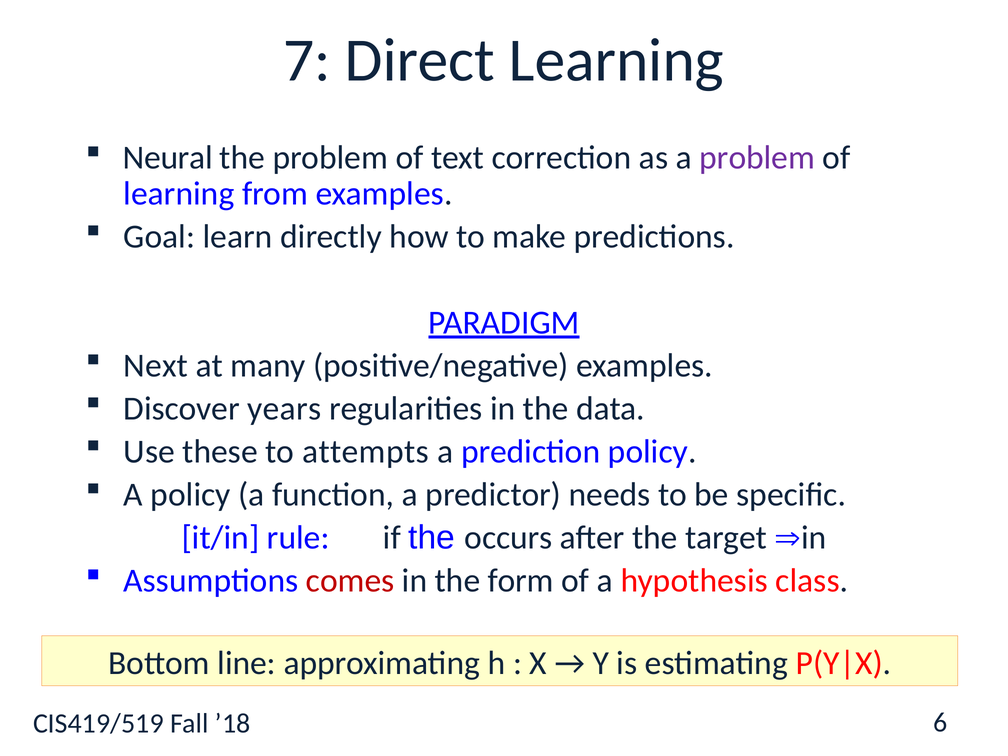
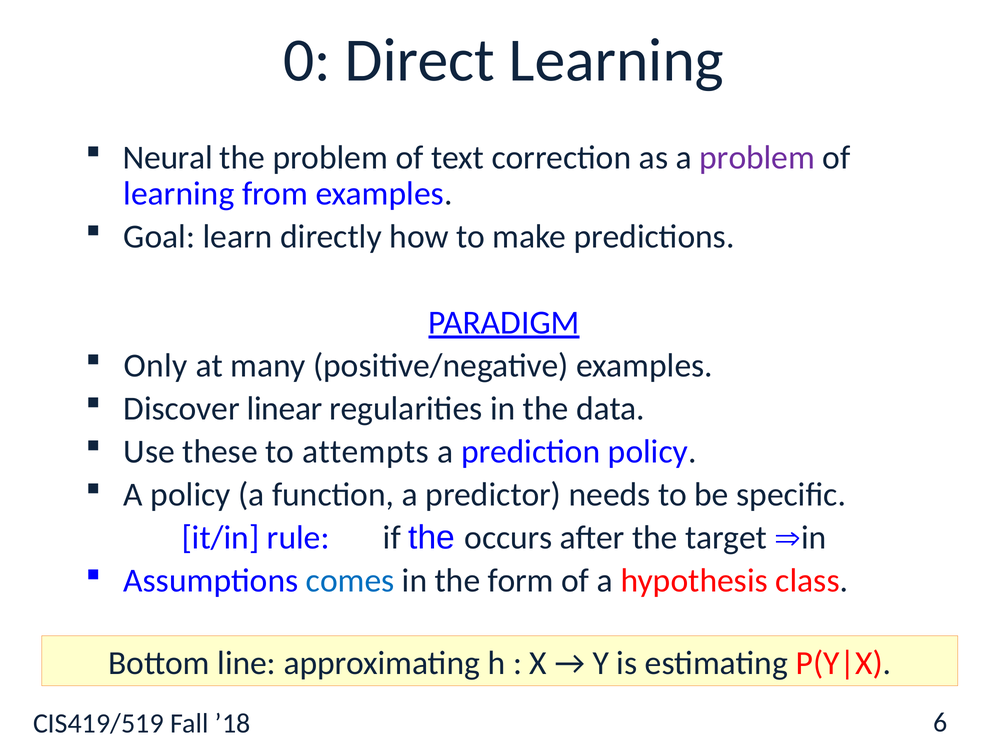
7: 7 -> 0 (307, 61)
Next: Next -> Only (156, 366)
years: years -> linear (285, 409)
comes colour: red -> blue (350, 580)
